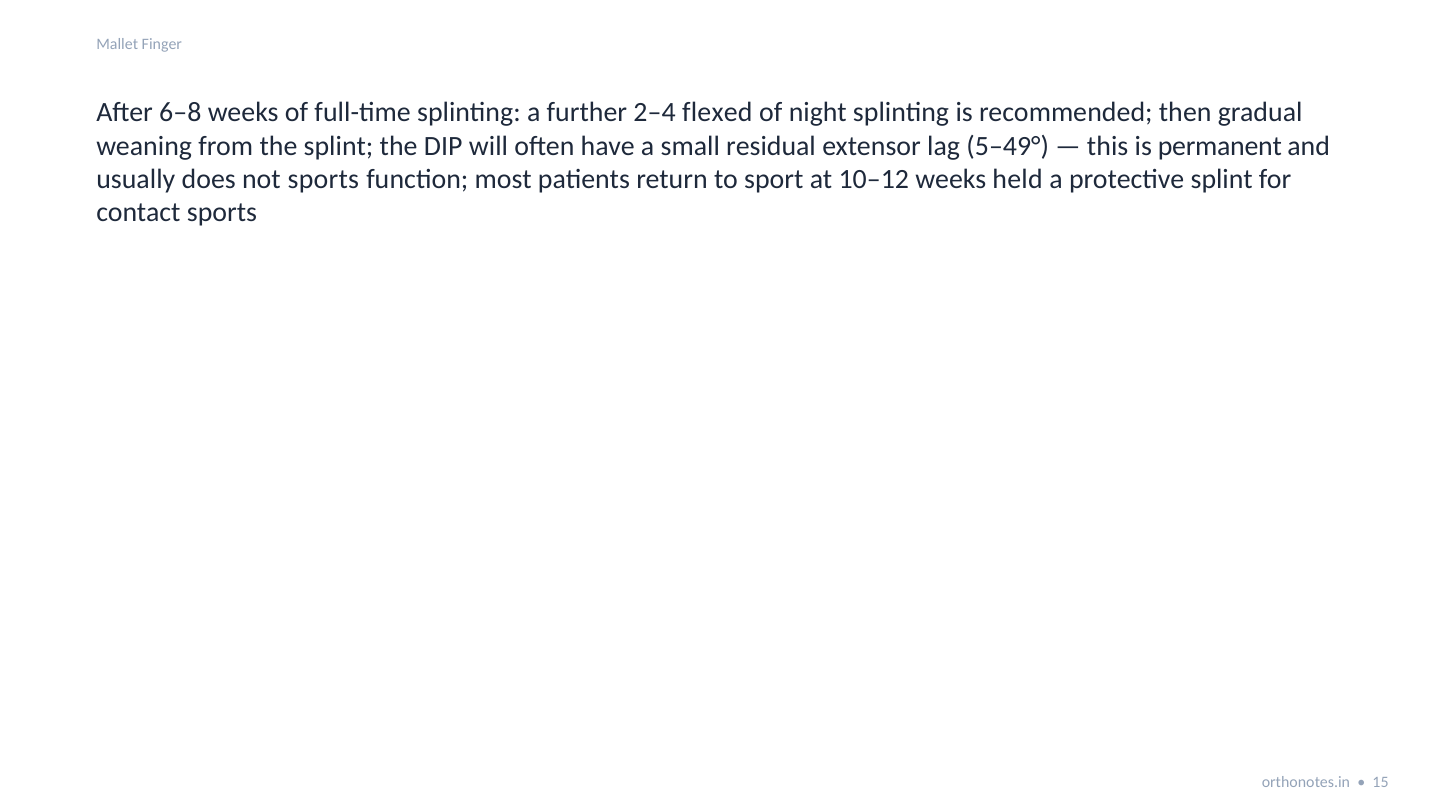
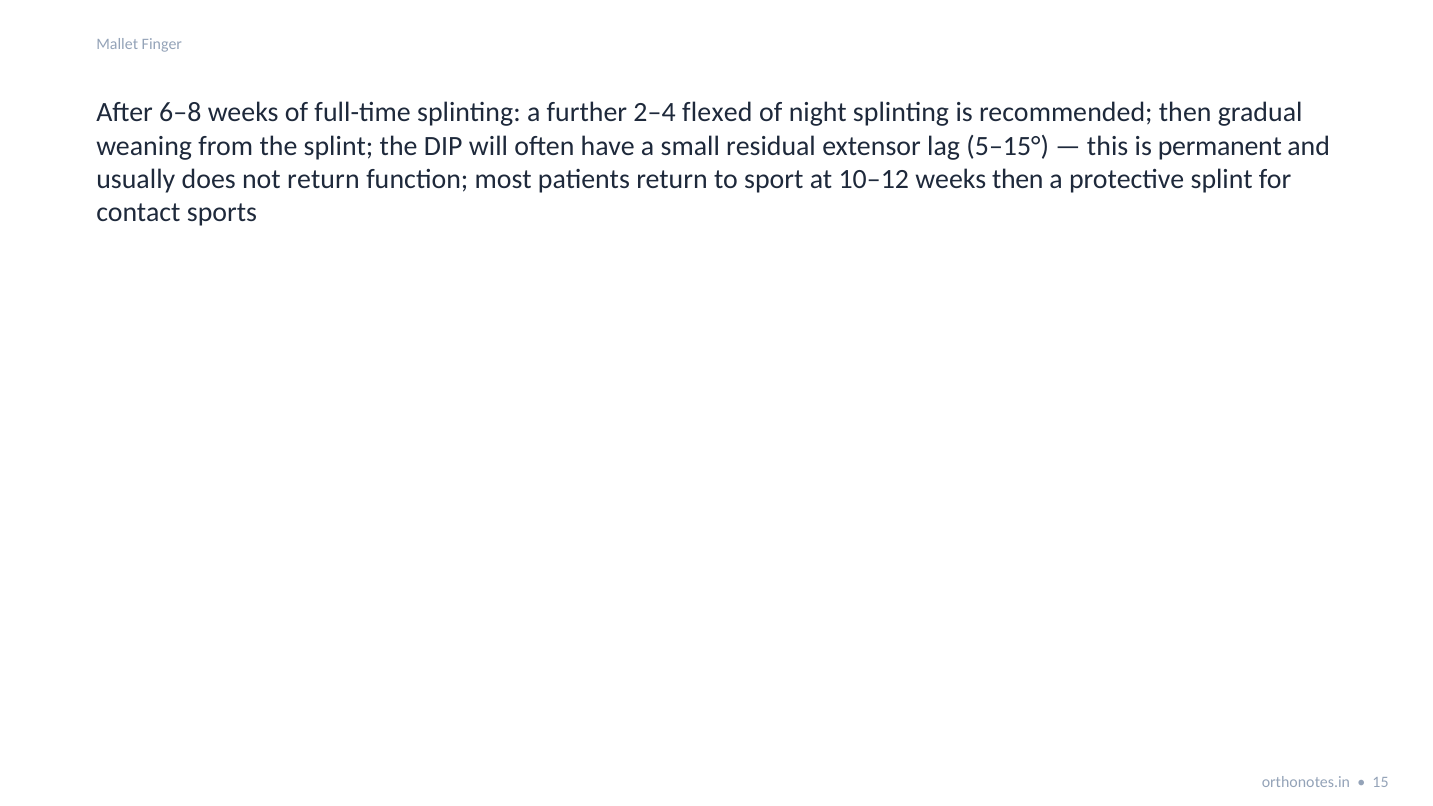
5–49°: 5–49° -> 5–15° (1008, 146)
not sports: sports -> return (323, 179)
weeks held: held -> then (1018, 179)
